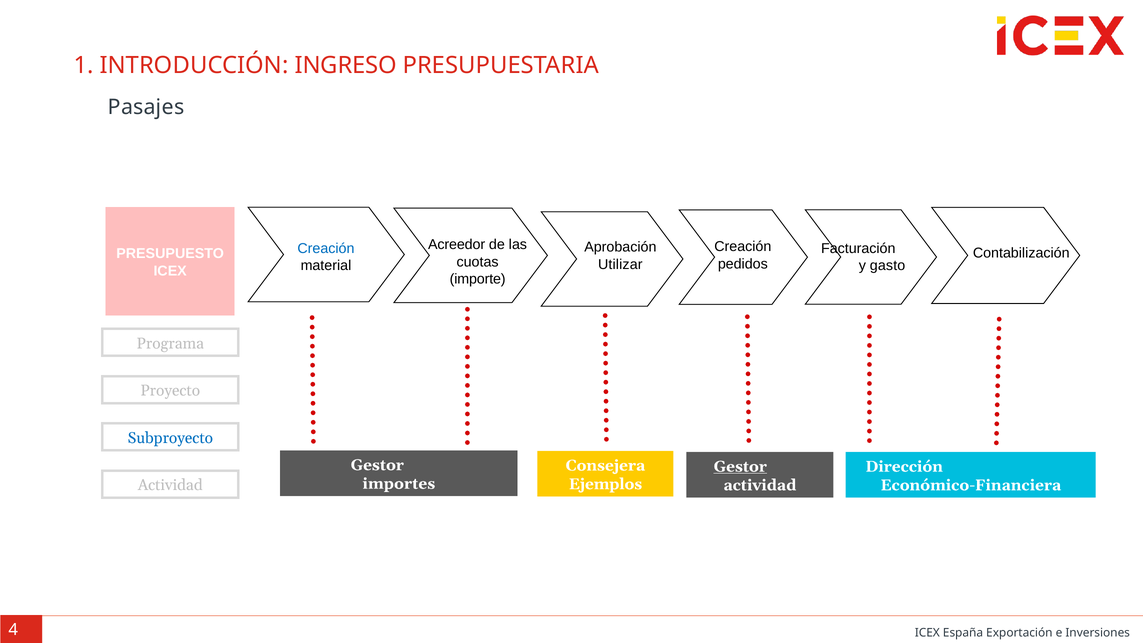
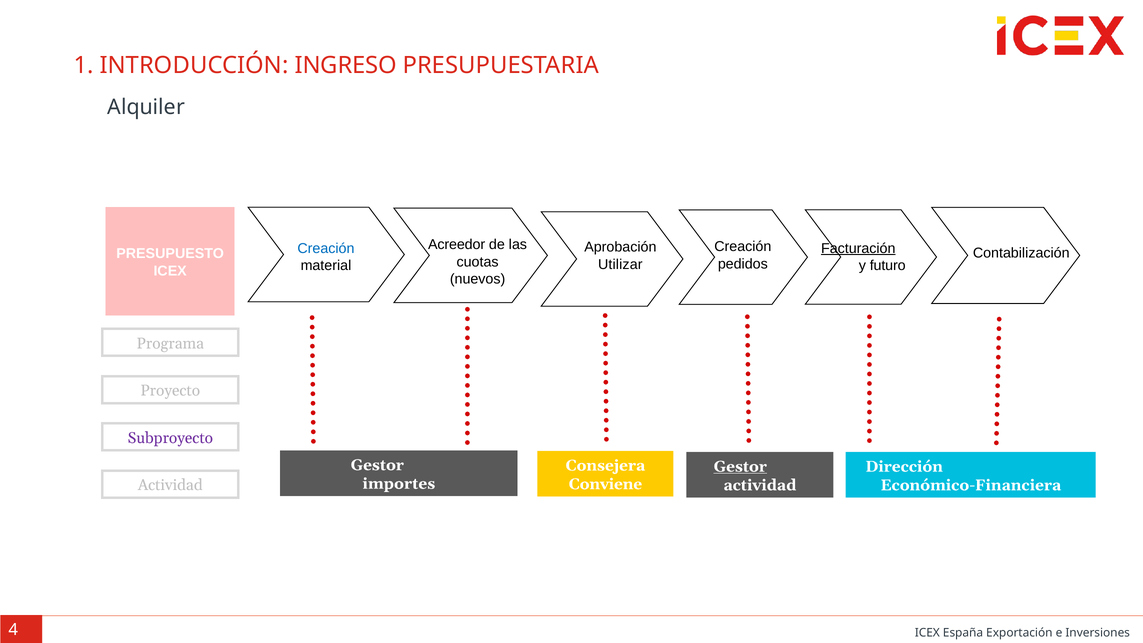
Pasajes: Pasajes -> Alquiler (146, 107)
Facturación underline: none -> present (858, 249)
gasto: gasto -> futuro (888, 266)
importe: importe -> nuevos (478, 279)
Subproyecto colour: blue -> purple (170, 438)
Ejemplos: Ejemplos -> Conviene (605, 484)
